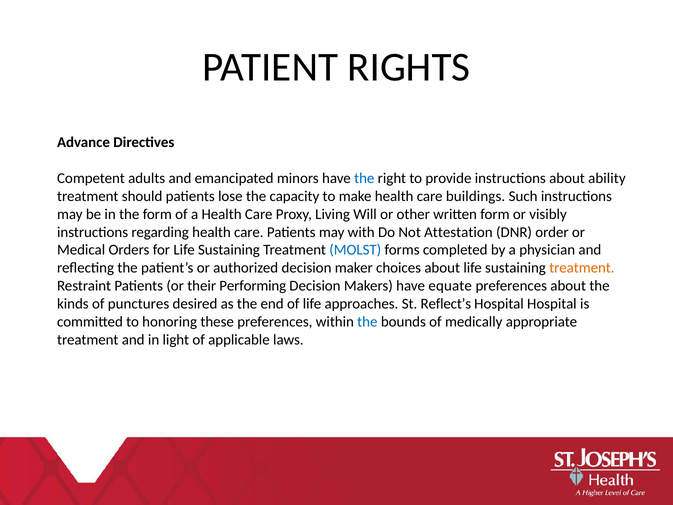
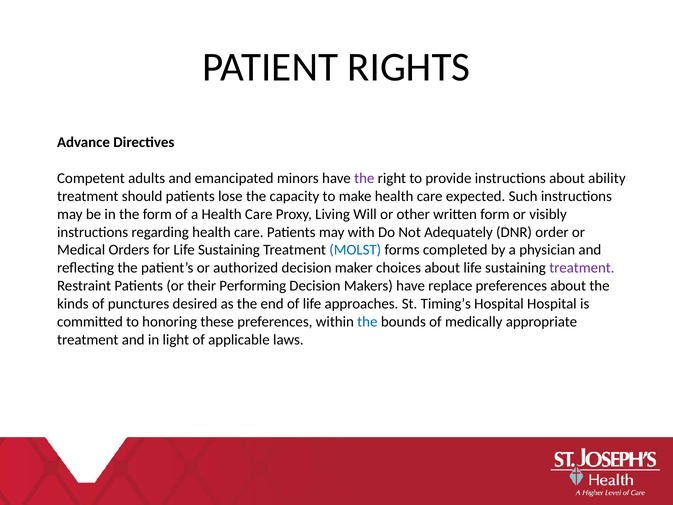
the colour: blue -> purple (364, 178)
buildings: buildings -> expected (476, 196)
Attestation: Attestation -> Adequately (458, 232)
treatment colour: orange -> purple (582, 268)
equate: equate -> replace (450, 286)
Reflect’s: Reflect’s -> Timing’s (446, 304)
